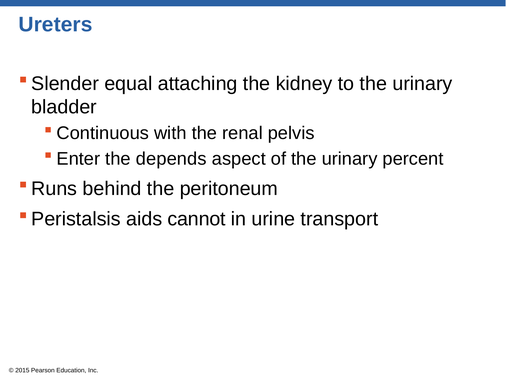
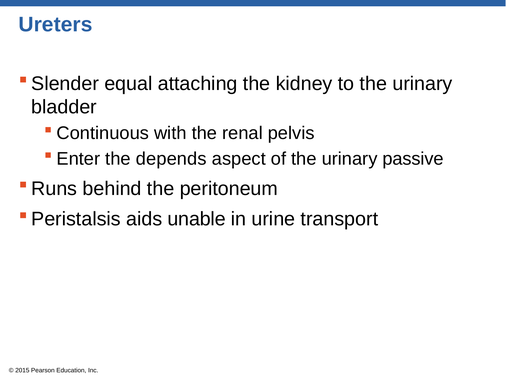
percent: percent -> passive (413, 159)
cannot: cannot -> unable (197, 219)
